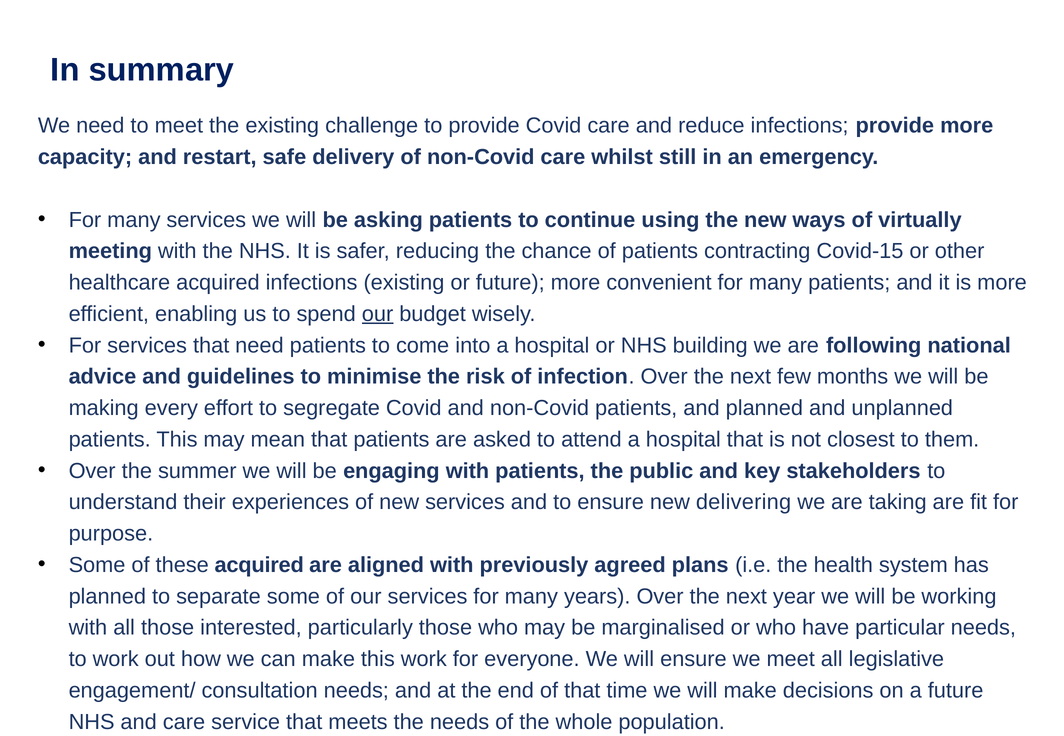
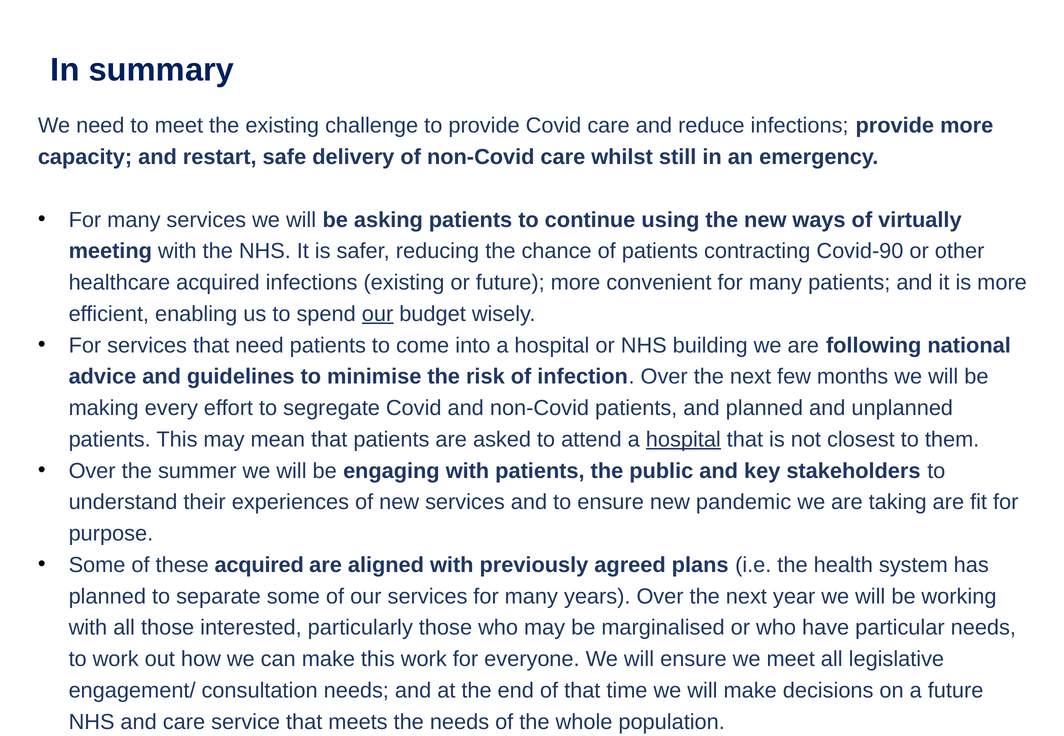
Covid-15: Covid-15 -> Covid-90 (860, 251)
hospital underline: none -> present (683, 440)
delivering: delivering -> pandemic (744, 503)
